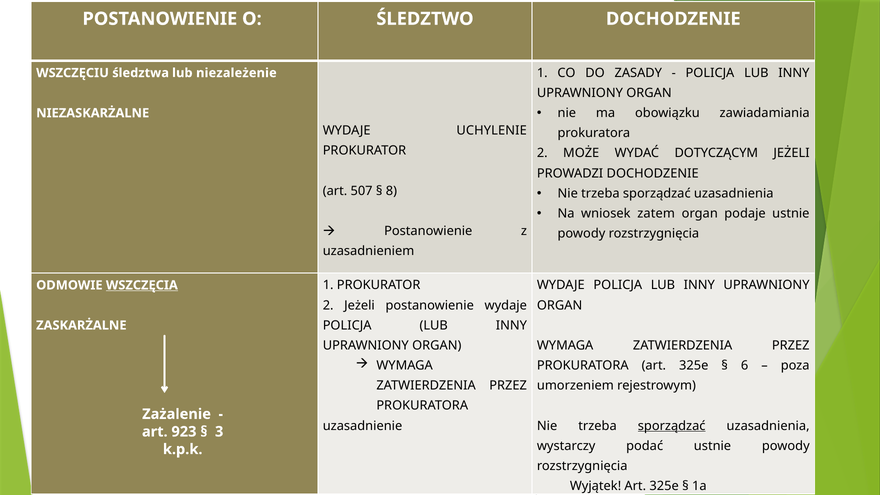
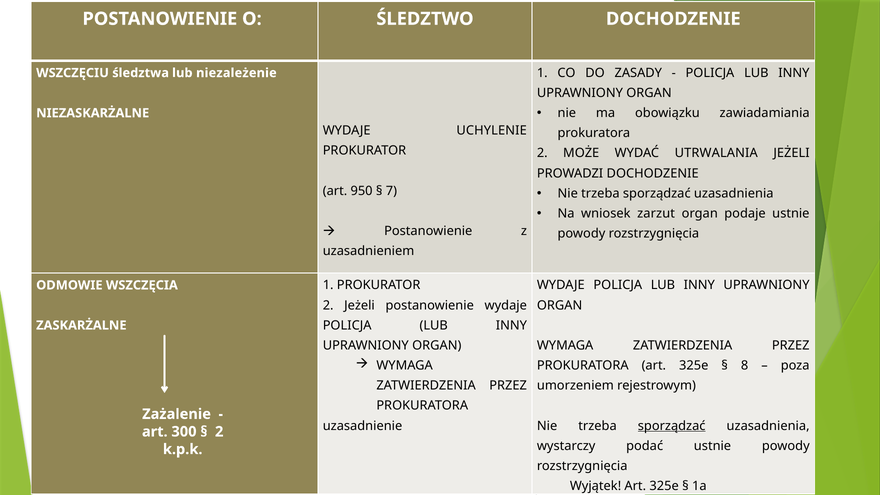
DOTYCZĄCYM: DOTYCZĄCYM -> UTRWALANIA (716, 153)
507: 507 -> 950 (362, 191)
8: 8 -> 7 (391, 191)
zatem: zatem -> zarzut (656, 214)
WSZCZĘCIA underline: present -> none (142, 285)
6: 6 -> 8 (745, 366)
923: 923 -> 300 (184, 432)
3: 3 -> 2 (219, 432)
